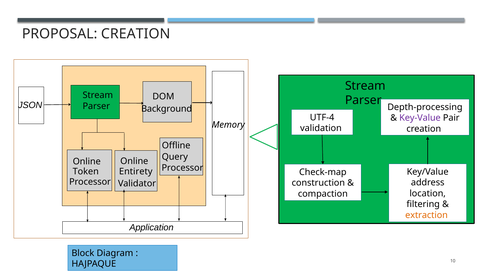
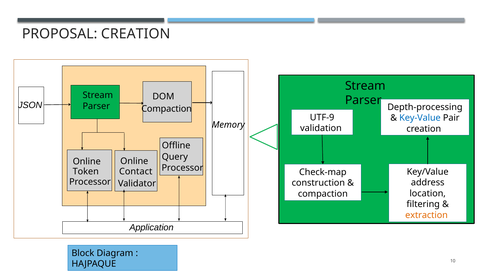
Background: Background -> Compaction (167, 109)
UTF-4: UTF-4 -> UTF-9 (322, 117)
Key-Value colour: purple -> blue (420, 118)
Entirety: Entirety -> Contact (136, 172)
